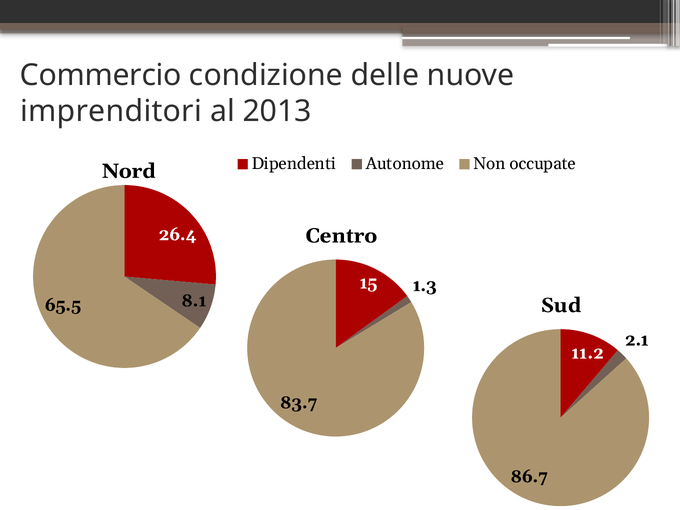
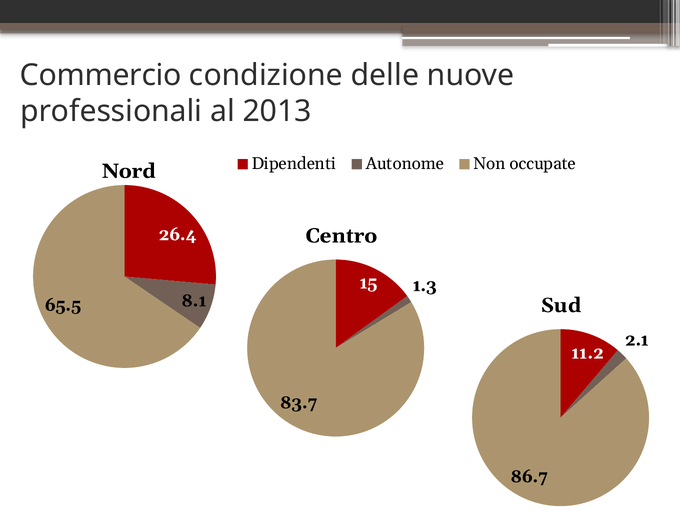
imprenditori: imprenditori -> professionali (111, 111)
